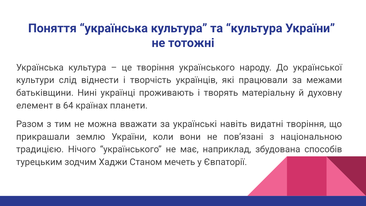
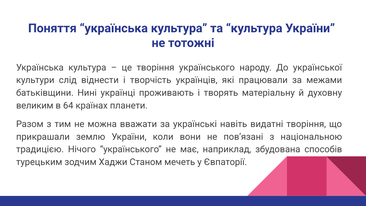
елемент: елемент -> великим (35, 105)
